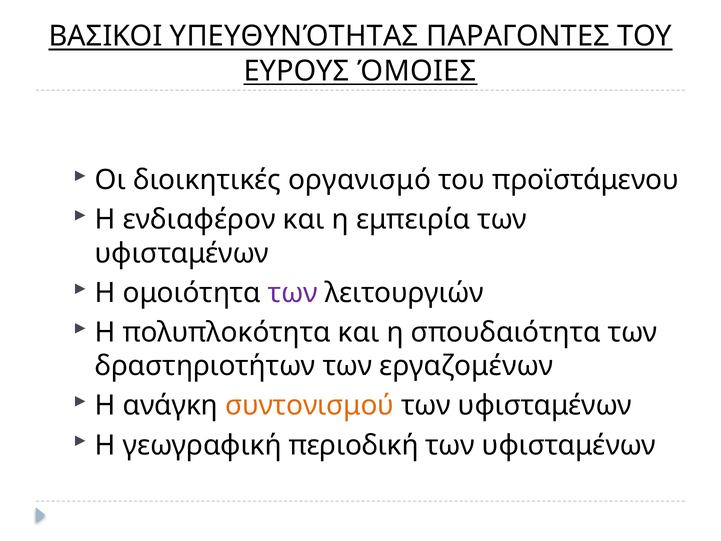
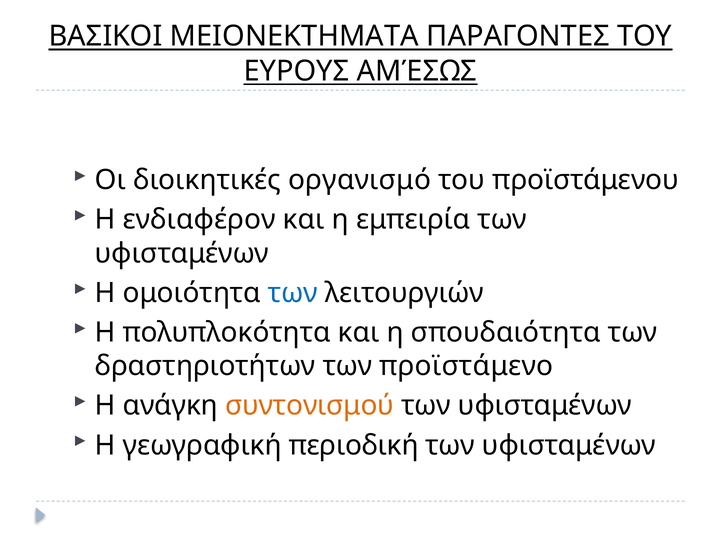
ΥΠΕΥΘΥΝΌΤΗΤΑΣ: ΥΠΕΥΘΥΝΌΤΗΤΑΣ -> ΜΕΙΟΝΕΚΤΗΜΑΤΑ (294, 36)
ΌΜΟΙΕΣ: ΌΜΟΙΕΣ -> ΑΜΈΣΩΣ (417, 71)
των colour: purple -> blue (293, 293)
εργαζομένων: εργαζομένων -> προϊστάμενο (466, 366)
